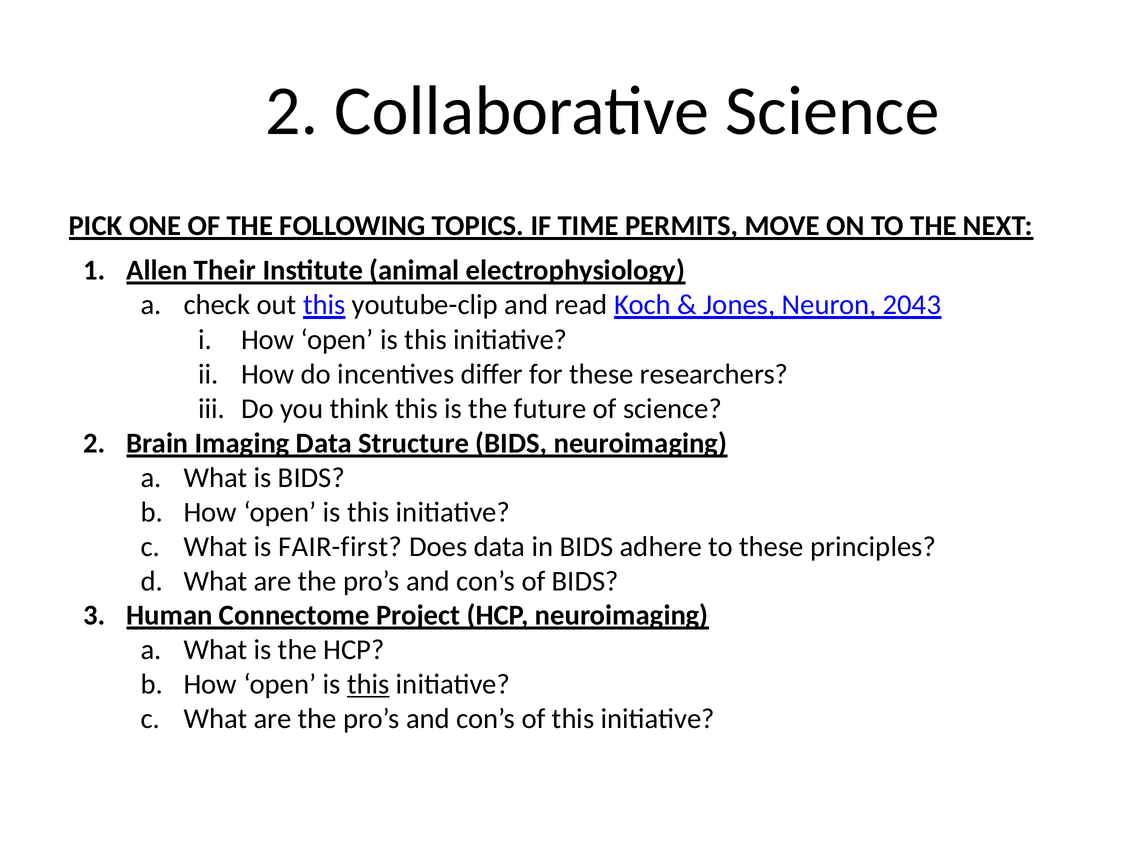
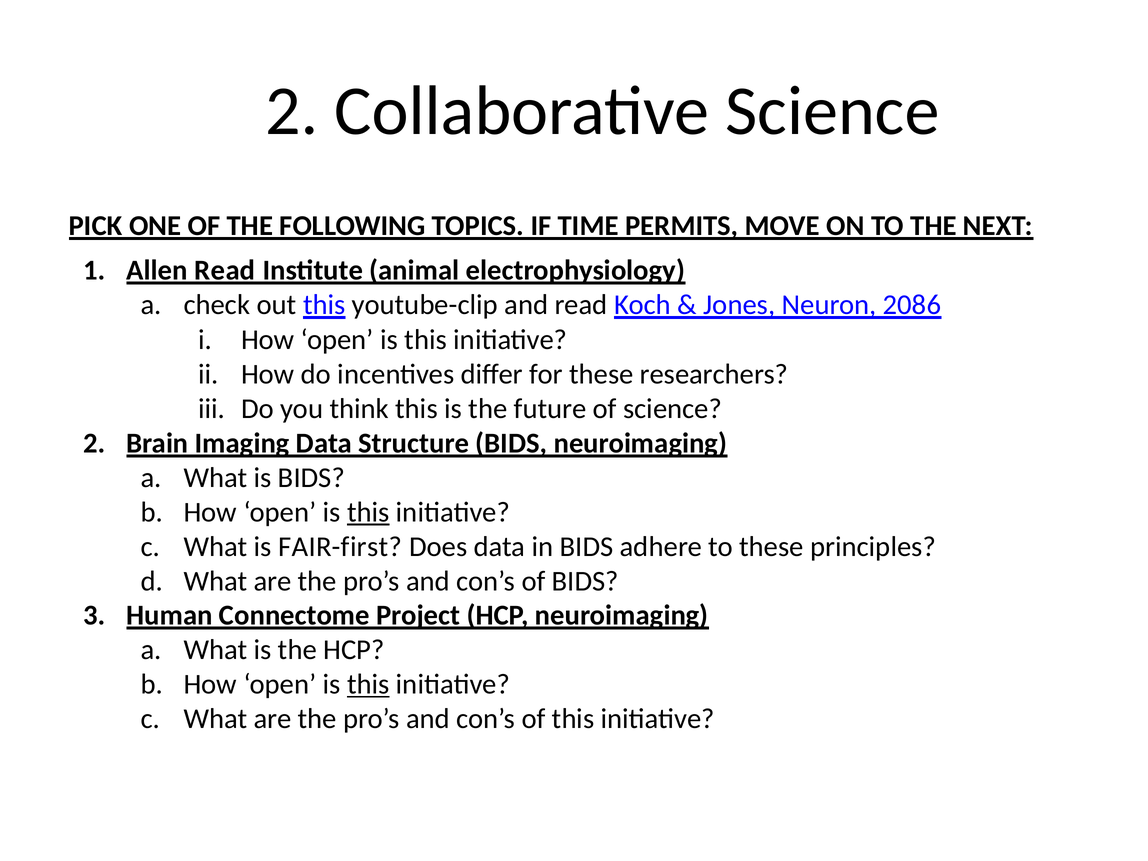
Allen Their: Their -> Read (225, 271)
2043: 2043 -> 2086 (912, 305)
this underline: none -> present (368, 512)
